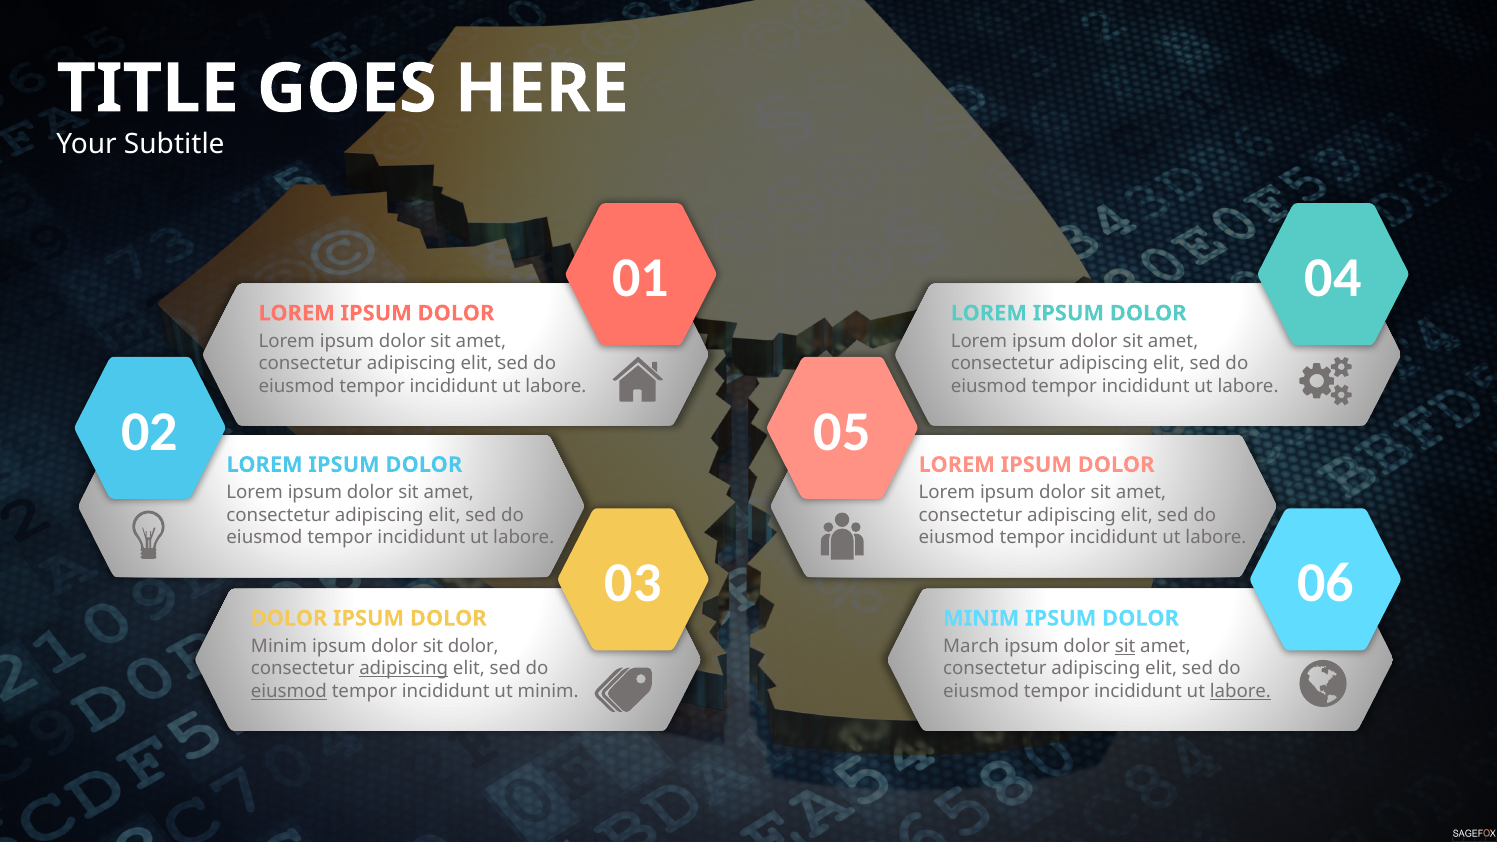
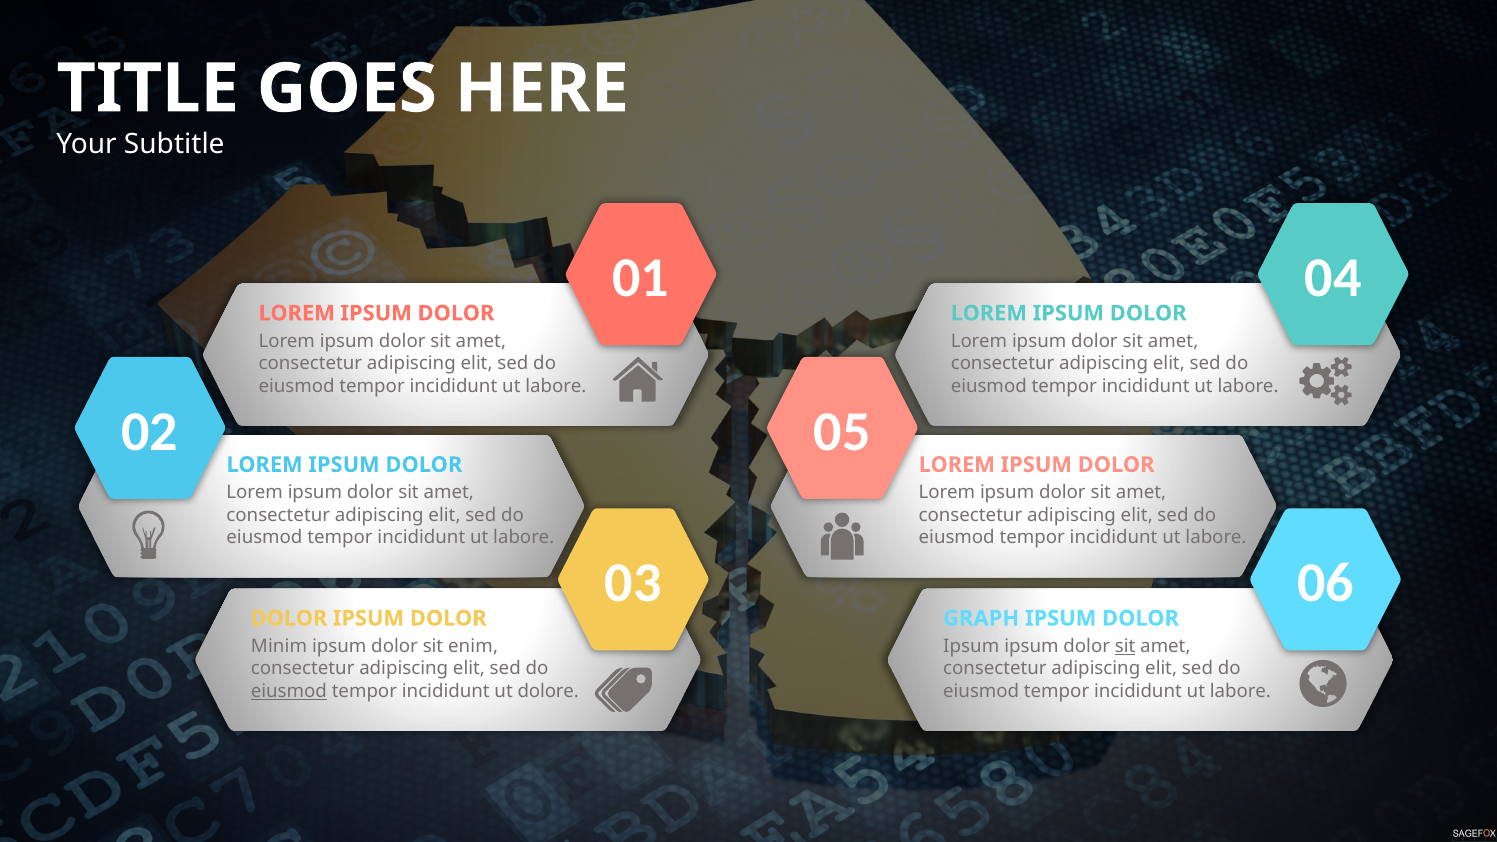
MINIM: MINIM -> GRAPH (981, 618)
sit dolor: dolor -> enim (473, 646)
March: March -> Ipsum (971, 646)
adipiscing underline: present -> none (404, 669)
ut minim: minim -> dolore (548, 691)
labore underline: present -> none (1240, 691)
